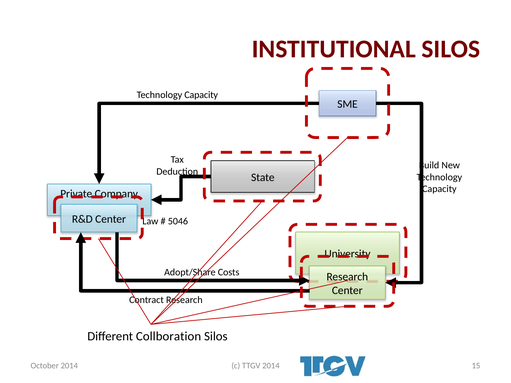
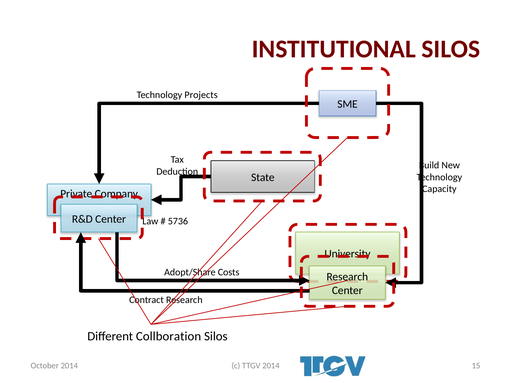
Capacity: Capacity -> Projects (201, 95)
5046: 5046 -> 5736 (178, 222)
